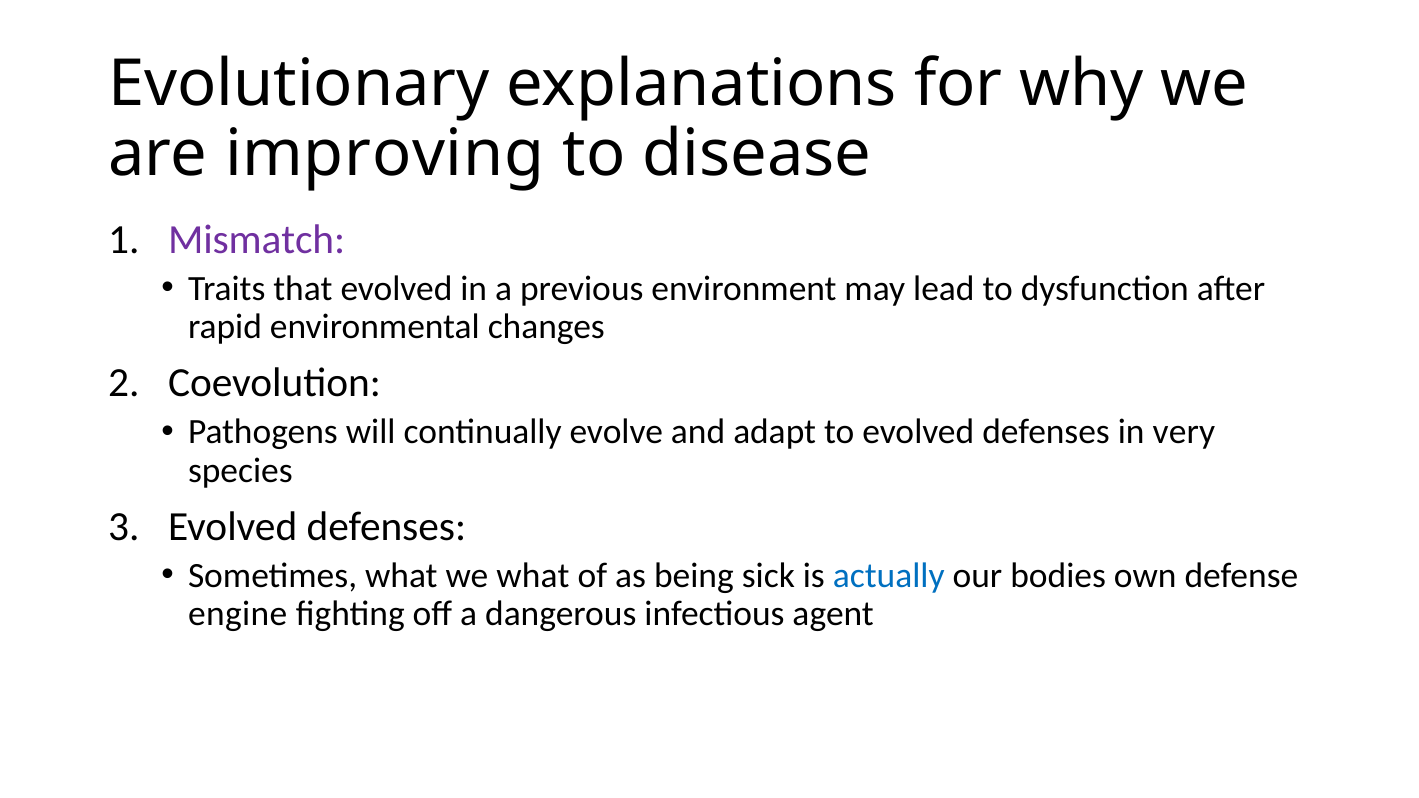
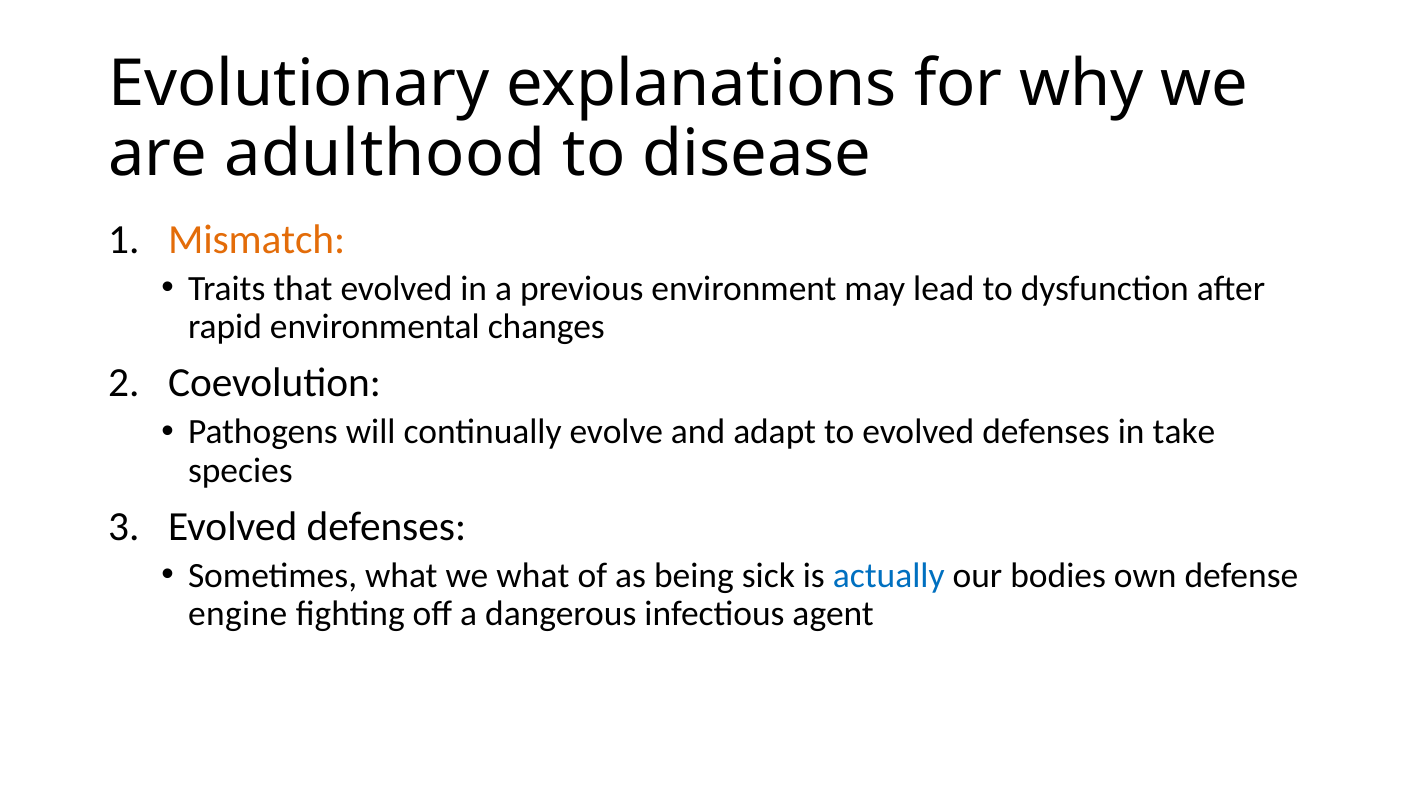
improving: improving -> adulthood (385, 154)
Mismatch colour: purple -> orange (257, 240)
very: very -> take (1184, 432)
